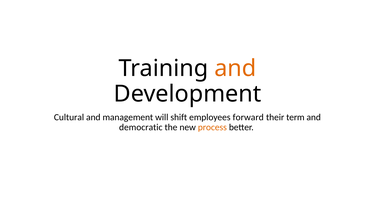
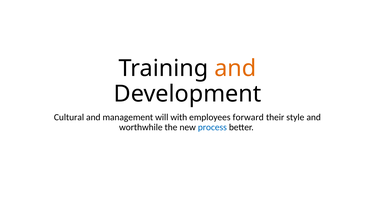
shift: shift -> with (179, 117)
term: term -> style (295, 117)
democratic: democratic -> worthwhile (141, 127)
process colour: orange -> blue (212, 127)
